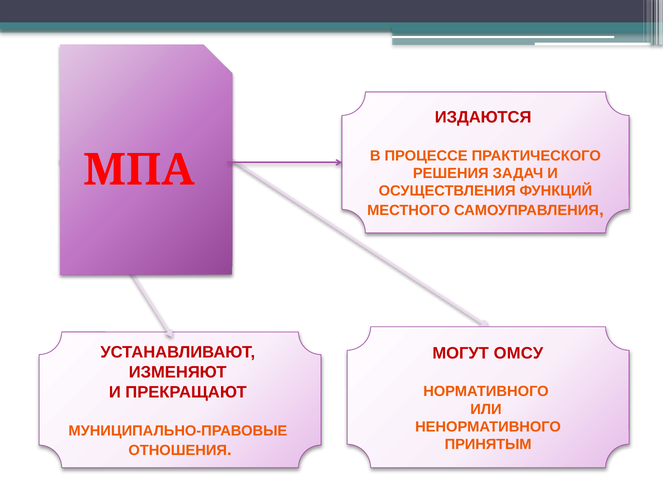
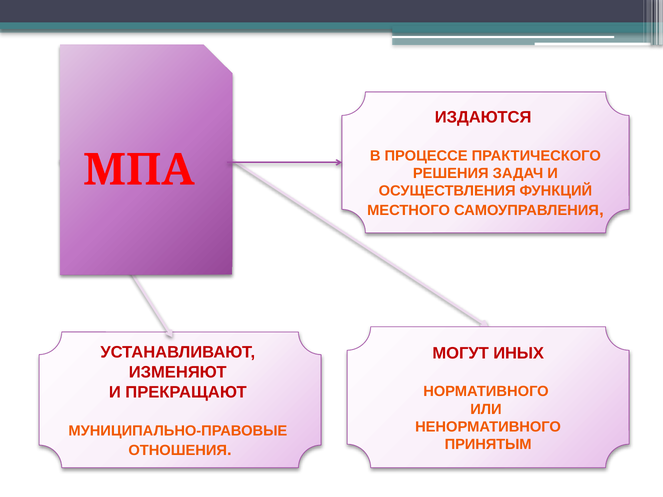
ОМСУ: ОМСУ -> ИНЫХ (519, 353)
